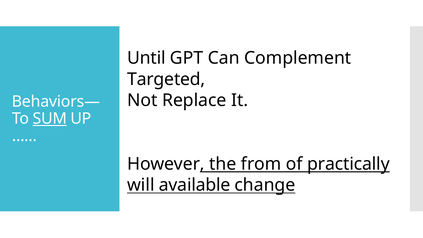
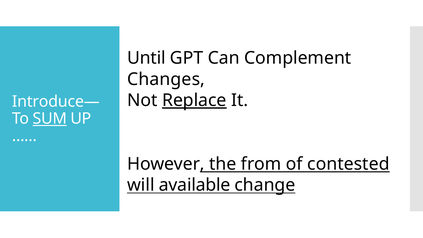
Targeted: Targeted -> Changes (166, 79)
Replace underline: none -> present (194, 100)
Behaviors—: Behaviors— -> Introduce— (56, 102)
practically: practically -> contested (348, 164)
